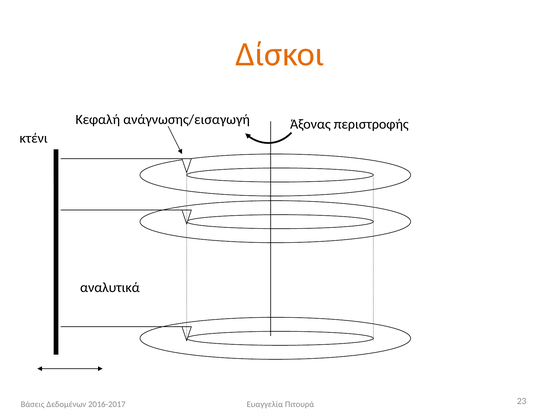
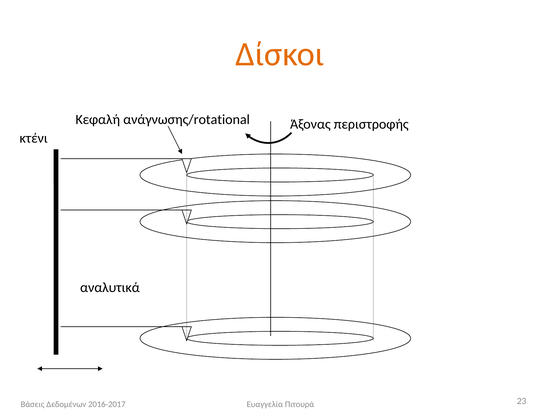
ανάγνωσης/εισαγωγή: ανάγνωσης/εισαγωγή -> ανάγνωσης/rotational (187, 119)
